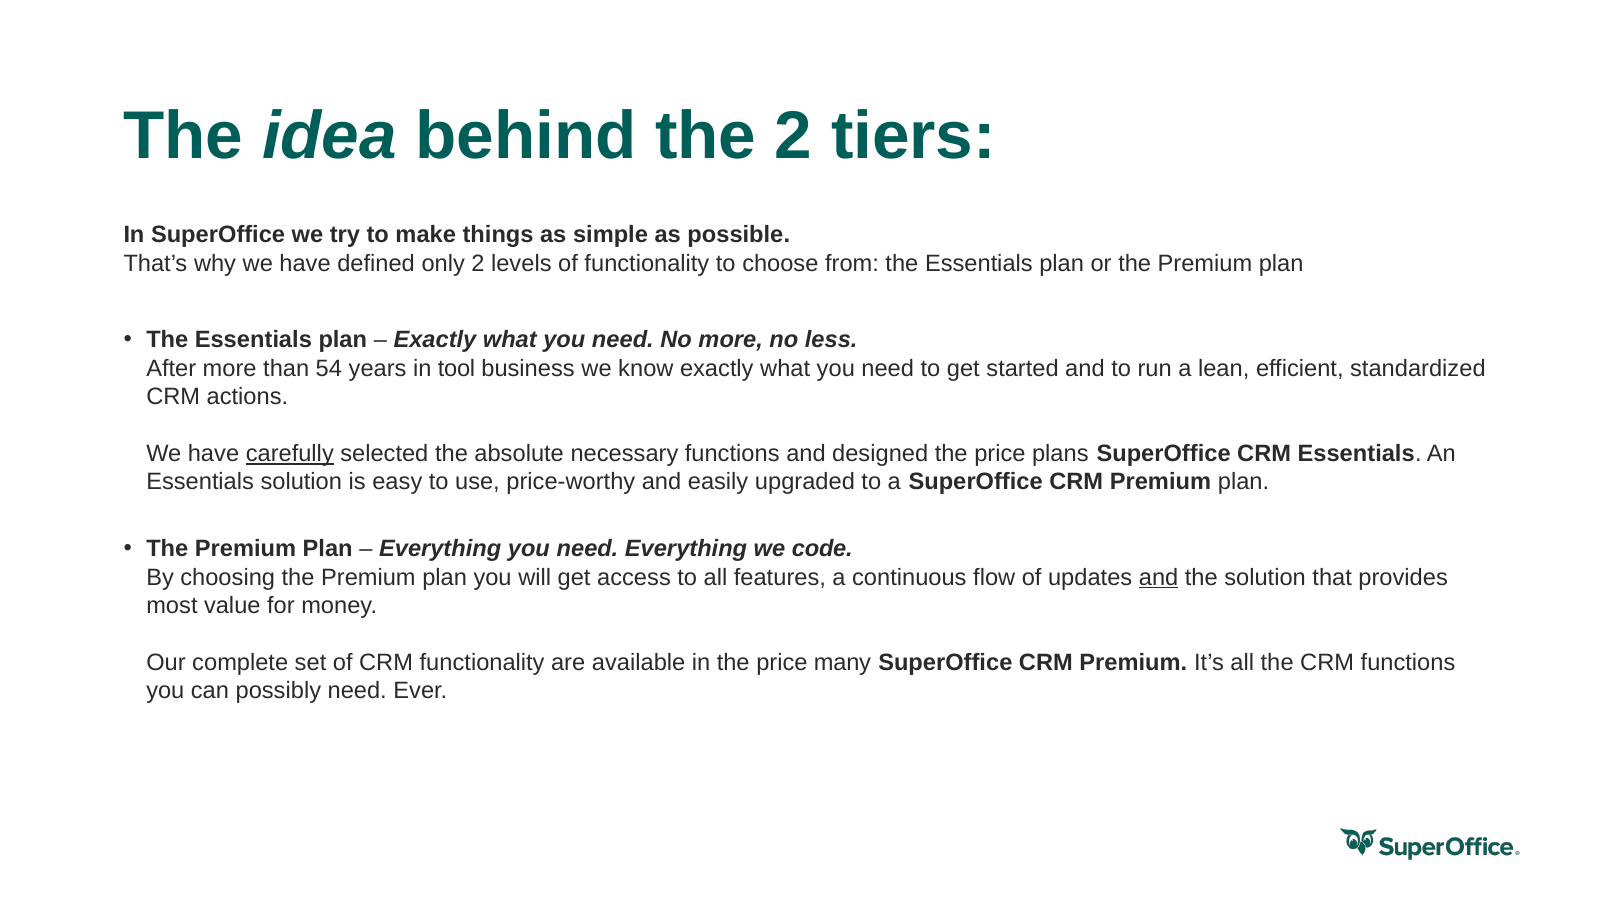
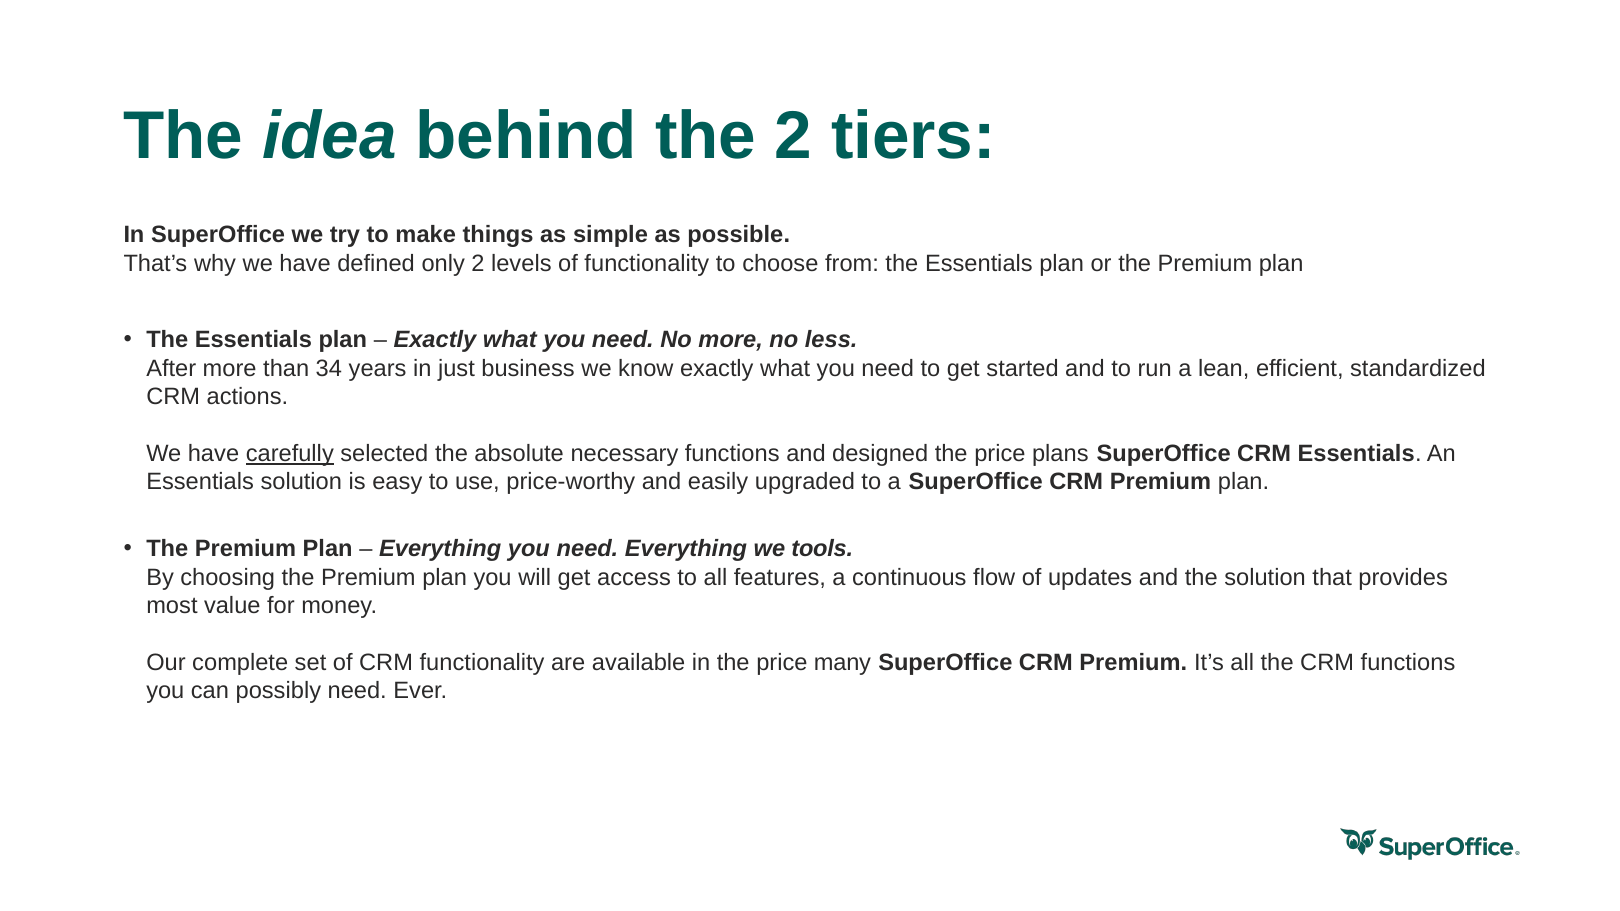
54: 54 -> 34 (329, 369)
tool: tool -> just (456, 369)
code: code -> tools (822, 549)
and underline: present -> none (1159, 577)
